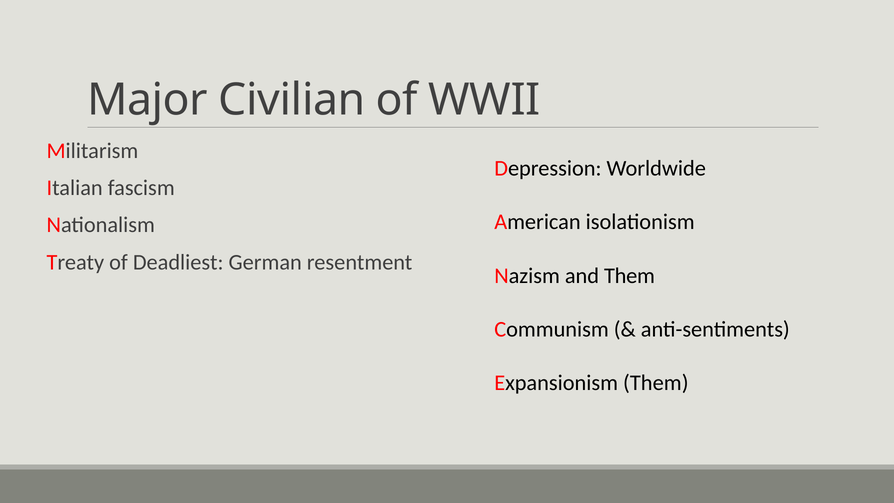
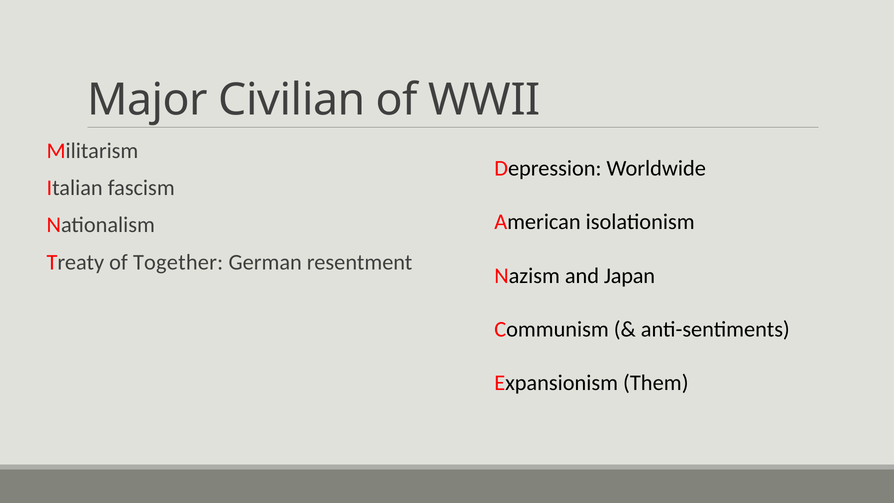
Deadliest: Deadliest -> Together (178, 262)
and Them: Them -> Japan (630, 276)
